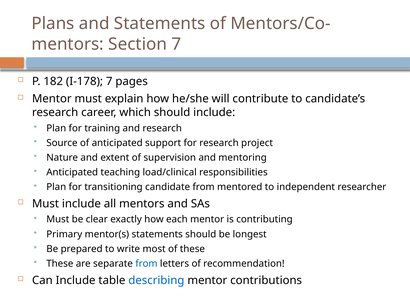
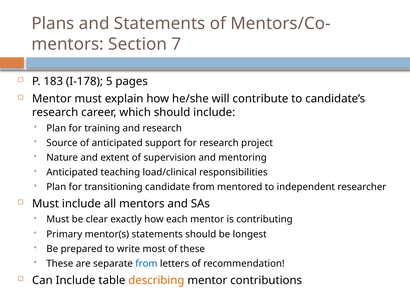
182: 182 -> 183 (53, 81)
I-178 7: 7 -> 5 (109, 81)
describing colour: blue -> orange (156, 281)
